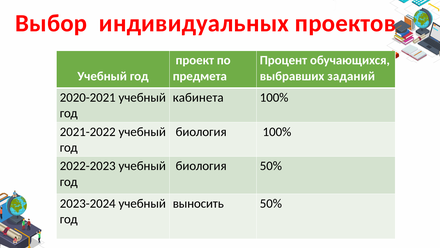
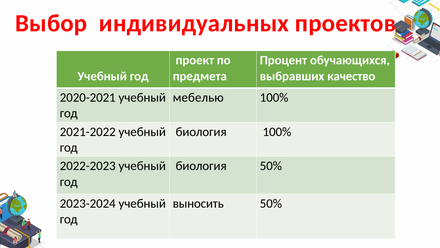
заданий: заданий -> качество (351, 76)
кабинета: кабинета -> мебелью (198, 97)
